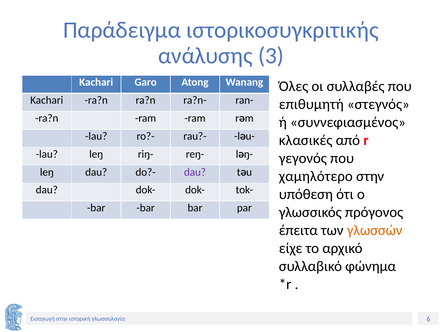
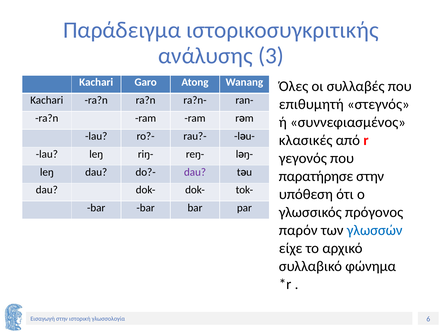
χαμηλότερο: χαμηλότερο -> παρατήρησε (316, 176)
έπειτα: έπειτα -> παρόν (298, 230)
γλωσσών colour: orange -> blue (375, 230)
